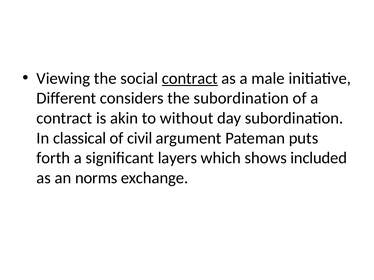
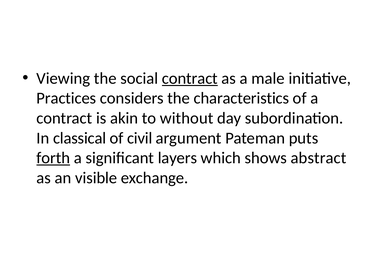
Different: Different -> Practices (66, 98)
the subordination: subordination -> characteristics (241, 98)
forth underline: none -> present (53, 158)
included: included -> abstract (319, 158)
norms: norms -> visible (96, 178)
